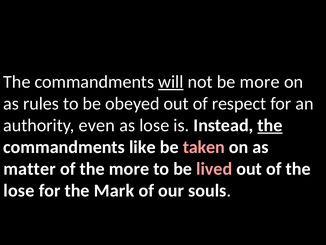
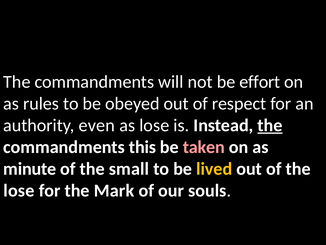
will underline: present -> none (171, 82)
be more: more -> effort (260, 82)
like: like -> this (143, 147)
matter: matter -> minute (30, 169)
the more: more -> small (129, 169)
lived colour: pink -> yellow (214, 169)
